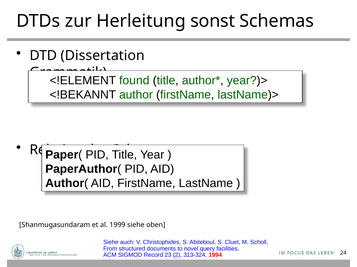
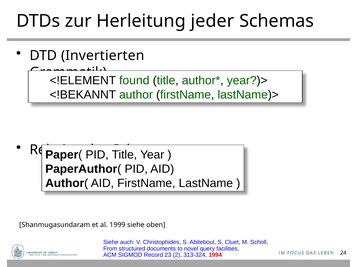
sonst: sonst -> jeder (212, 21)
Dissertation: Dissertation -> Invertierten (103, 56)
